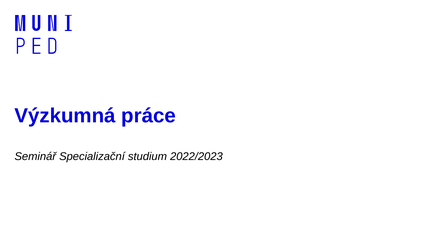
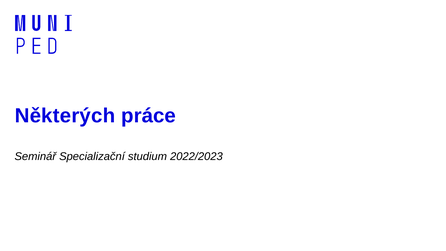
Výzkumná: Výzkumná -> Některých (65, 116)
